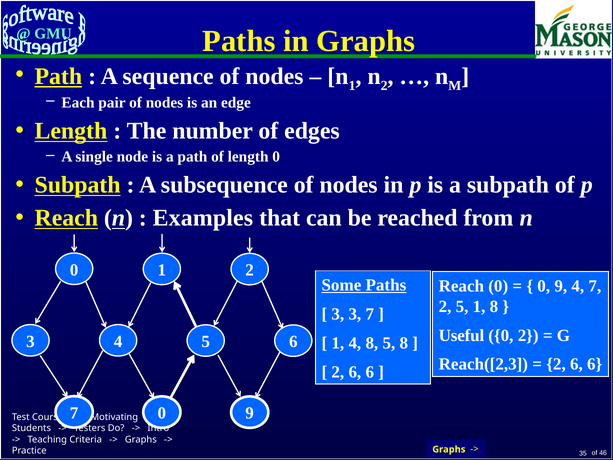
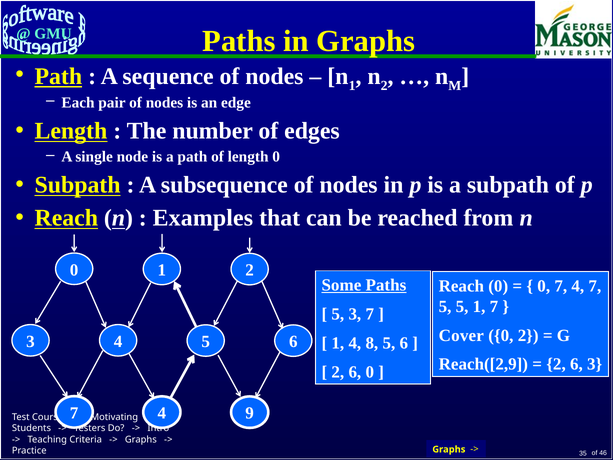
0 9: 9 -> 7 (561, 286)
2: 2 -> 5 (445, 306)
1 8: 8 -> 7 (494, 306)
3: 3 -> 5 (338, 314)
Useful: Useful -> Cover (461, 335)
8 5 8: 8 -> 6 (404, 343)
Reach([2,3: Reach([2,3 -> Reach([2,9 (483, 364)
6: 6 -> 3 (595, 364)
6: 6 -> 0 (370, 372)
0: 0 -> 4 (162, 413)
